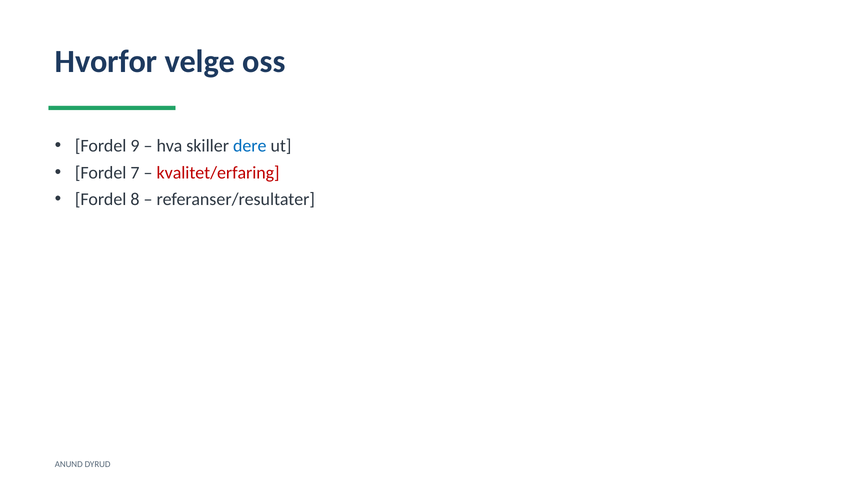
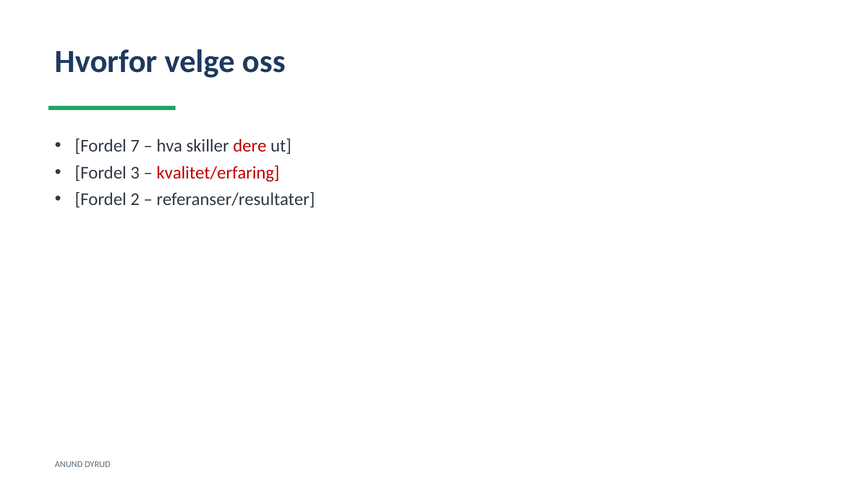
9: 9 -> 7 (135, 146)
dere colour: blue -> red (250, 146)
7: 7 -> 3 (135, 173)
8: 8 -> 2 (135, 200)
